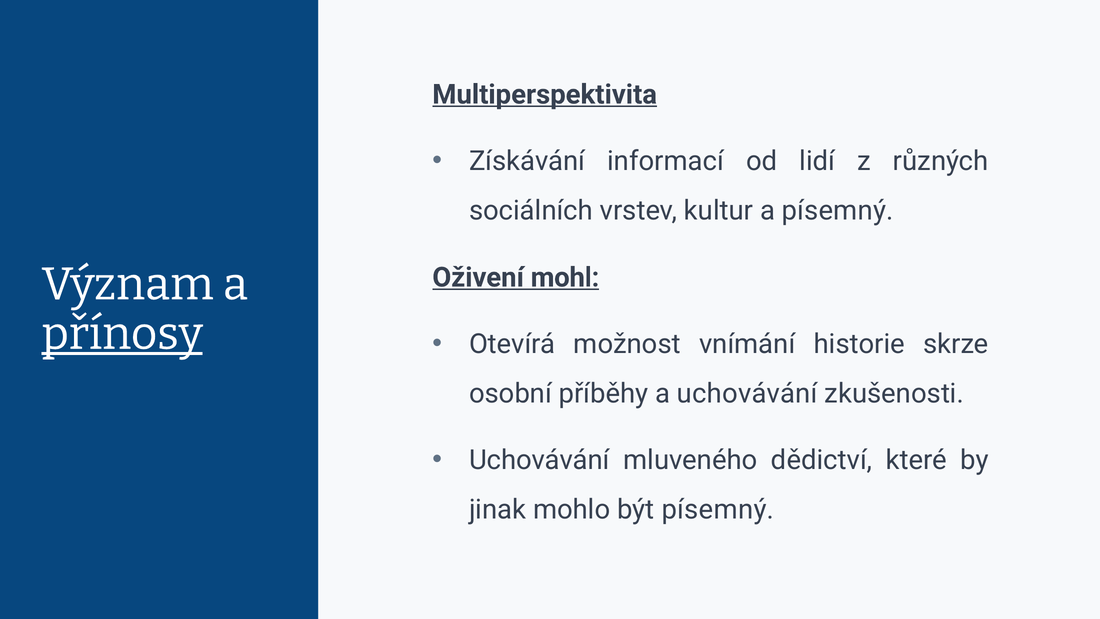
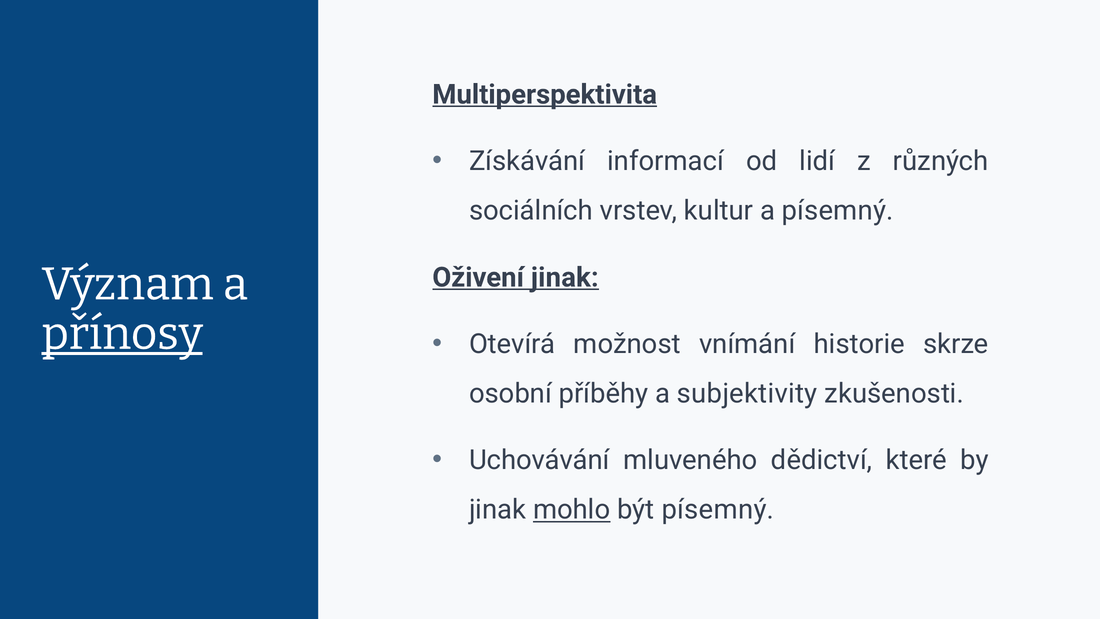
Oživení mohl: mohl -> jinak (565, 277)
a uchovávání: uchovávání -> subjektivity (747, 394)
mohlo underline: none -> present (572, 510)
